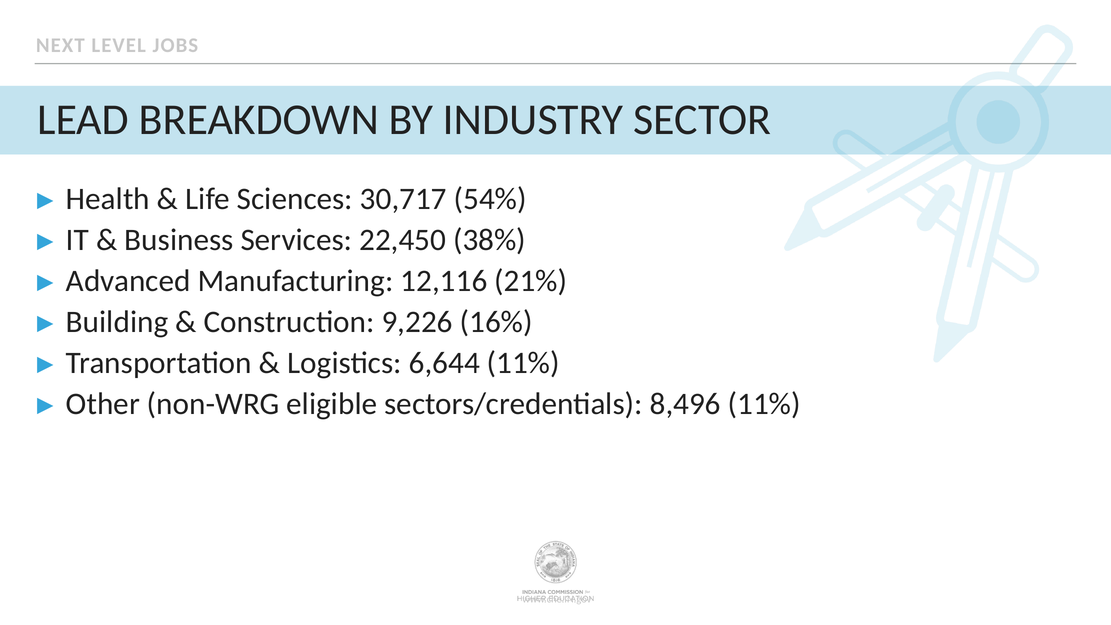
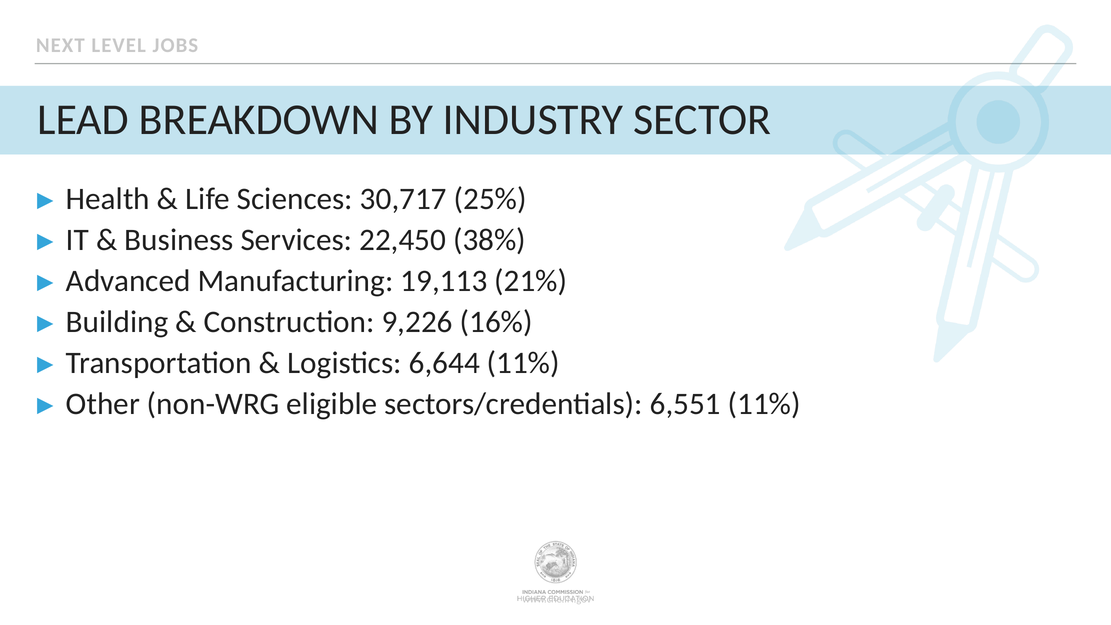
54%: 54% -> 25% (490, 199)
12,116: 12,116 -> 19,113 (444, 281)
8,496: 8,496 -> 6,551 (685, 404)
